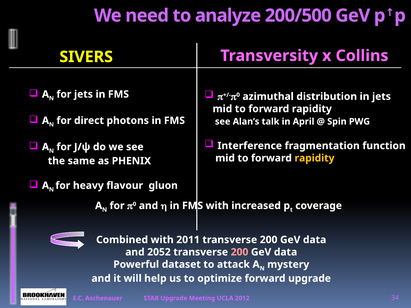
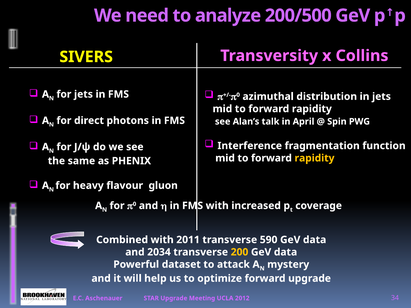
2011 transverse 200: 200 -> 590 (269, 240)
2052: 2052 -> 2034 (159, 252)
200 colour: pink -> yellow (240, 252)
